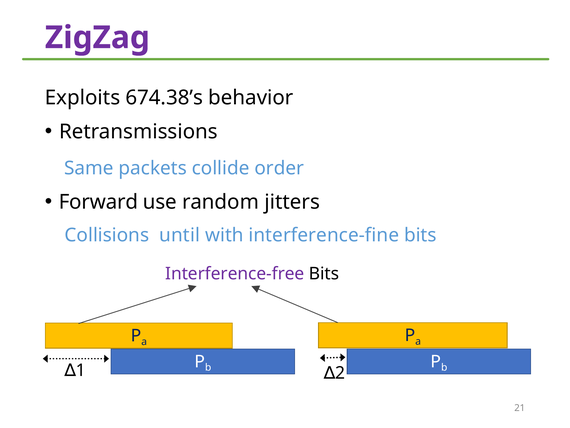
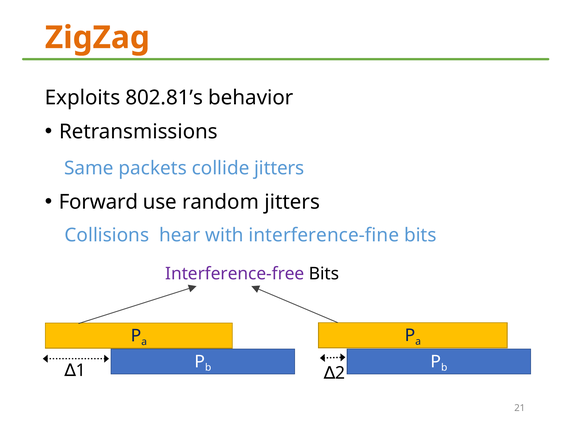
ZigZag colour: purple -> orange (97, 38)
674.38’s: 674.38’s -> 802.81’s (164, 97)
collide order: order -> jitters (279, 168)
until: until -> hear (180, 235)
